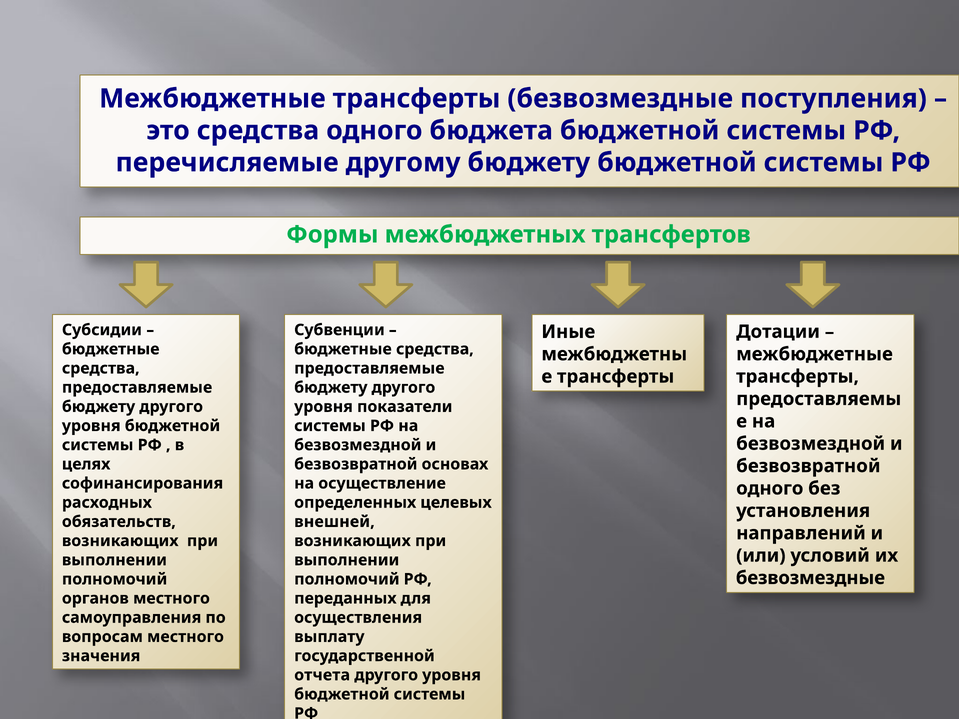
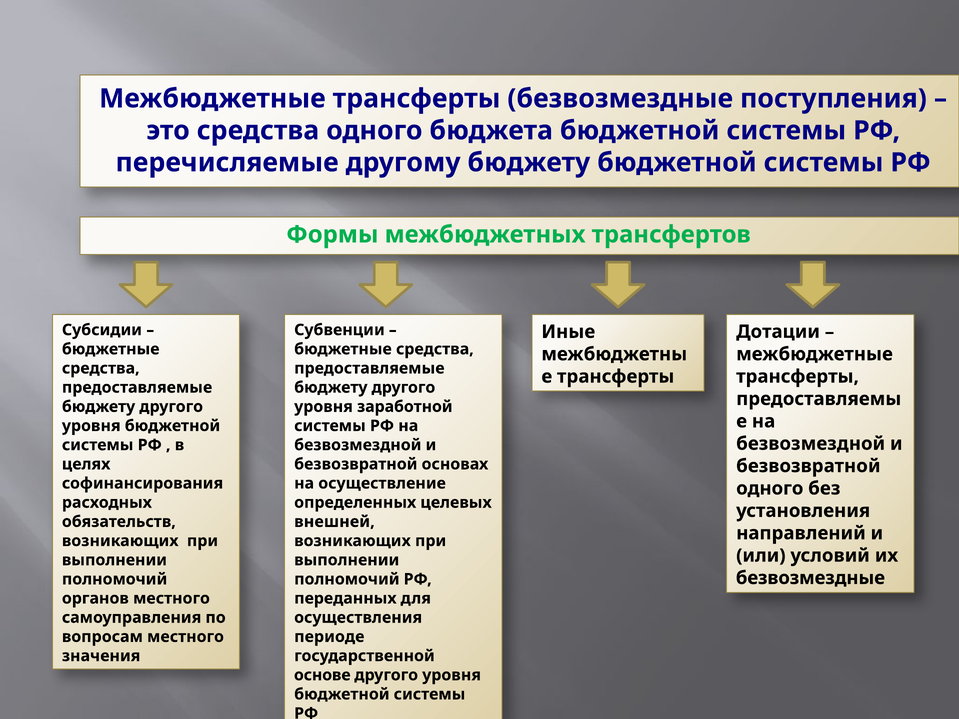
показатели: показатели -> заработной (405, 407)
выплату: выплату -> периоде (329, 637)
отчета: отчета -> основе (322, 675)
